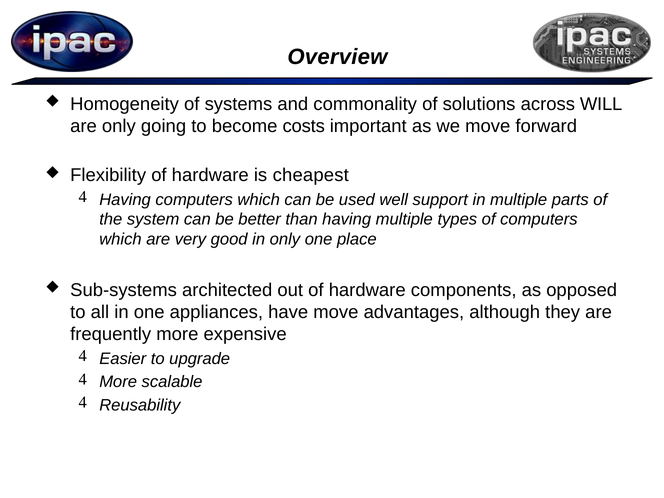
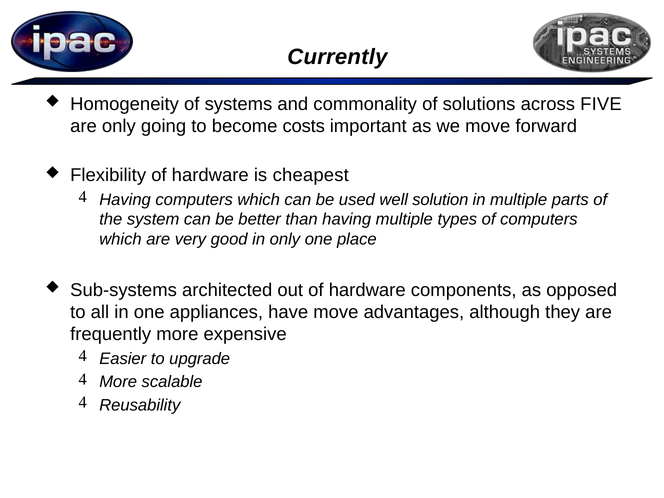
Overview: Overview -> Currently (337, 57)
WILL: WILL -> FIVE (601, 104)
support: support -> solution (440, 200)
